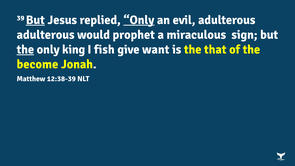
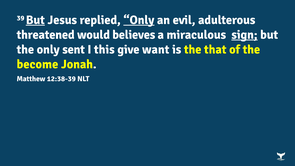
adulterous: adulterous -> threatened (46, 35)
prophet: prophet -> believes (134, 35)
sign underline: none -> present (244, 35)
the underline: present -> none (25, 49)
king: king -> sent (74, 49)
fish: fish -> this (104, 49)
